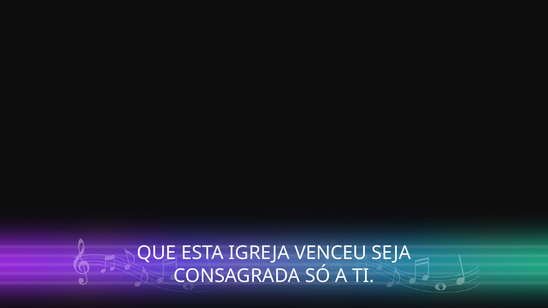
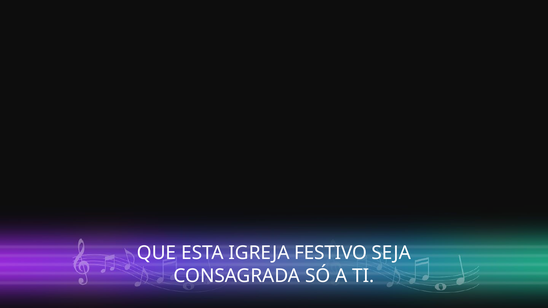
VENCEU: VENCEU -> FESTIVO (331, 253)
